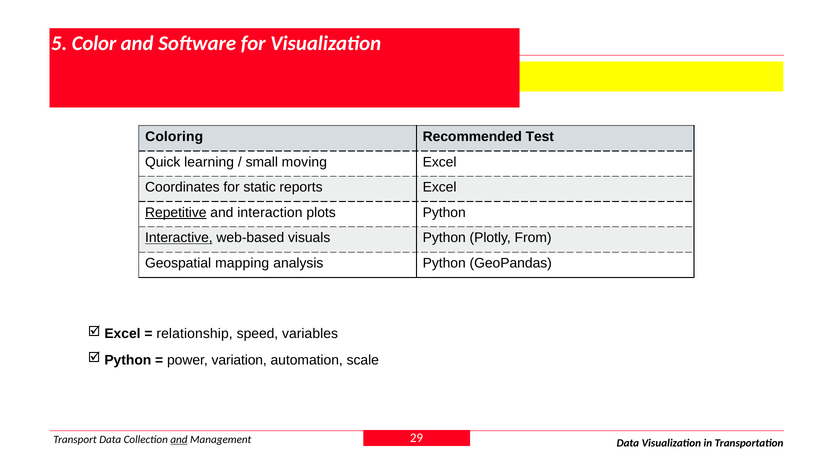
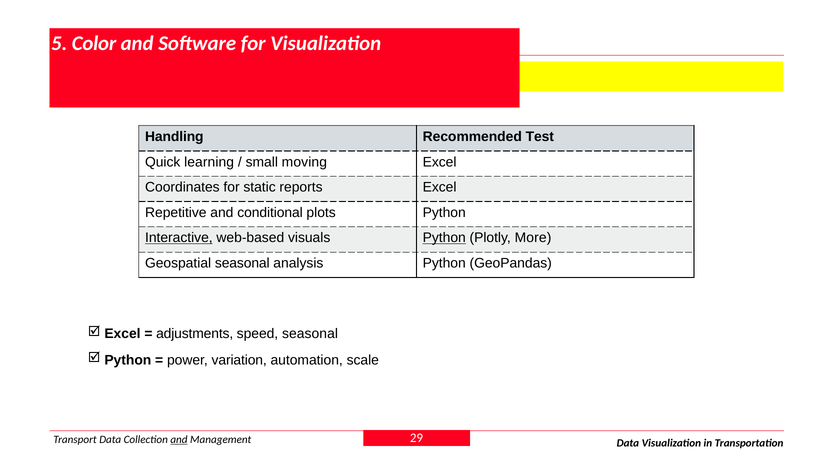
Coloring: Coloring -> Handling (174, 137)
Repetitive underline: present -> none (176, 213)
interaction: interaction -> conditional (270, 213)
Python underline: none -> present (444, 238)
From: From -> More (533, 238)
Geospatial mapping: mapping -> seasonal (242, 263)
relationship: relationship -> adjustments (195, 334)
speed variables: variables -> seasonal (310, 334)
